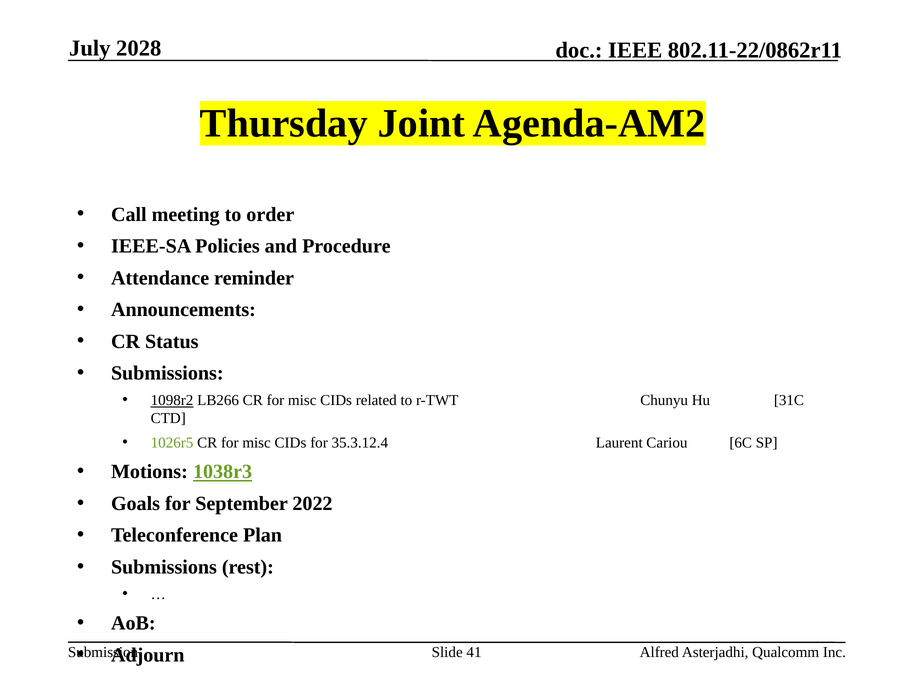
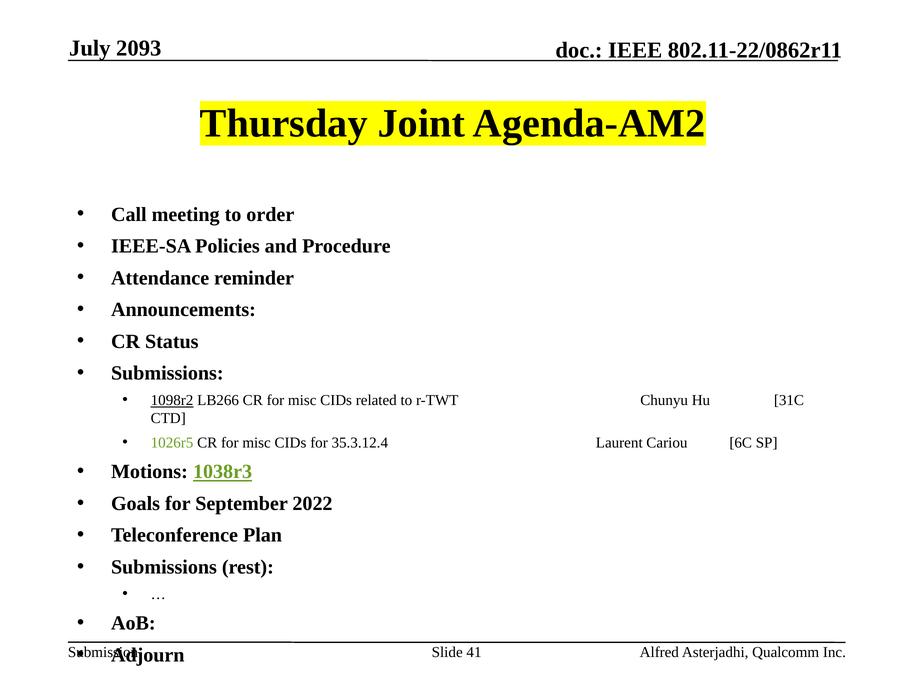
2028: 2028 -> 2093 (139, 48)
